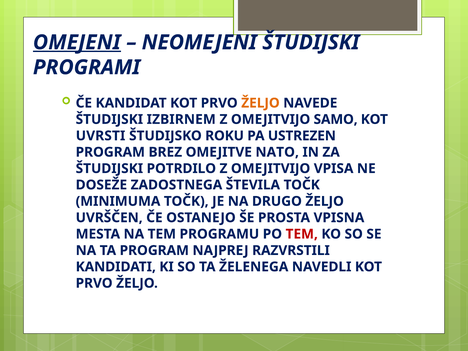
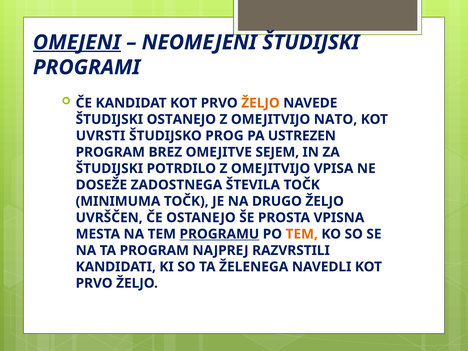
ŠTUDIJSKI IZBIRNEM: IZBIRNEM -> OSTANEJO (181, 119)
SAMO: SAMO -> NATO (336, 119)
ROKU: ROKU -> PROG (224, 136)
NATO: NATO -> SEJEM (277, 152)
PROGRAMU underline: none -> present (219, 234)
TEM colour: red -> orange (302, 234)
